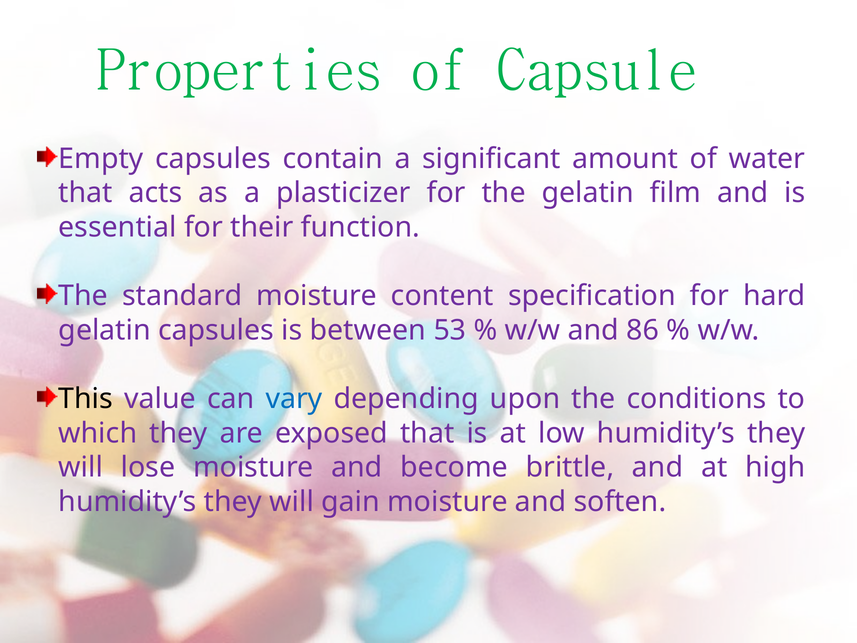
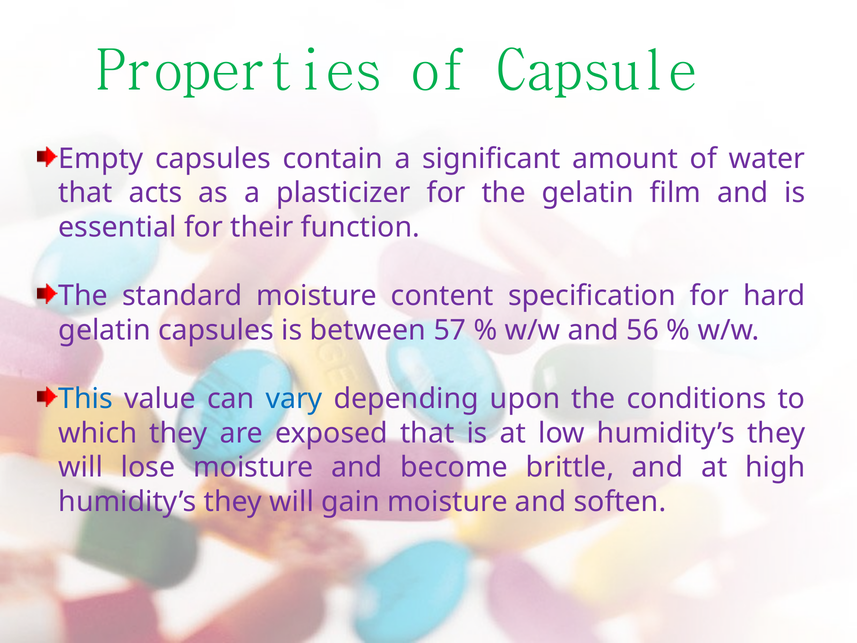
53: 53 -> 57 (450, 330)
86: 86 -> 56 (643, 330)
This colour: black -> blue (86, 399)
